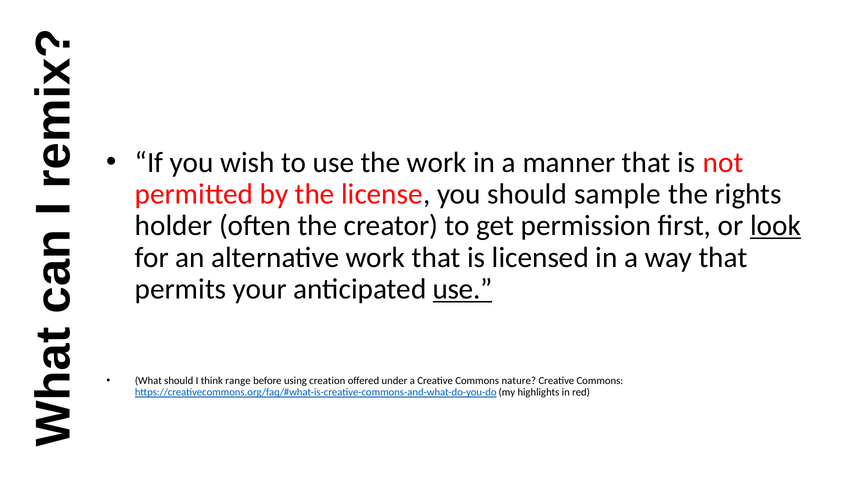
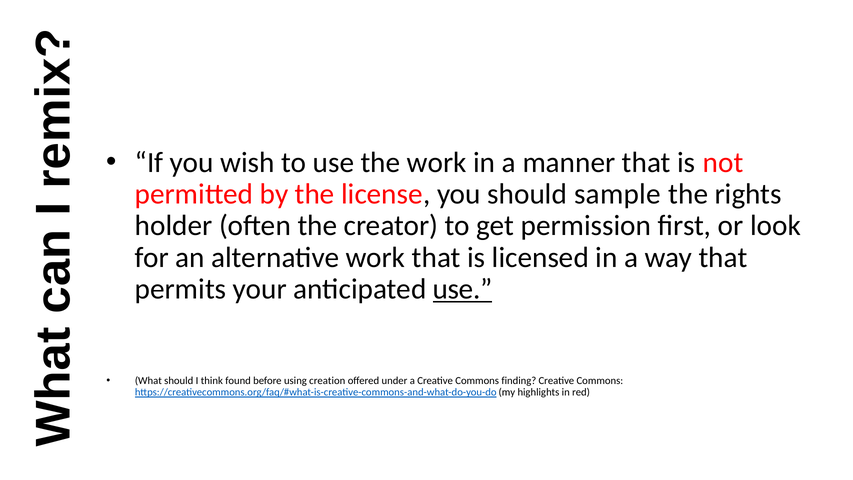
look underline: present -> none (775, 226)
range: range -> found (238, 381)
nature: nature -> finding (519, 381)
